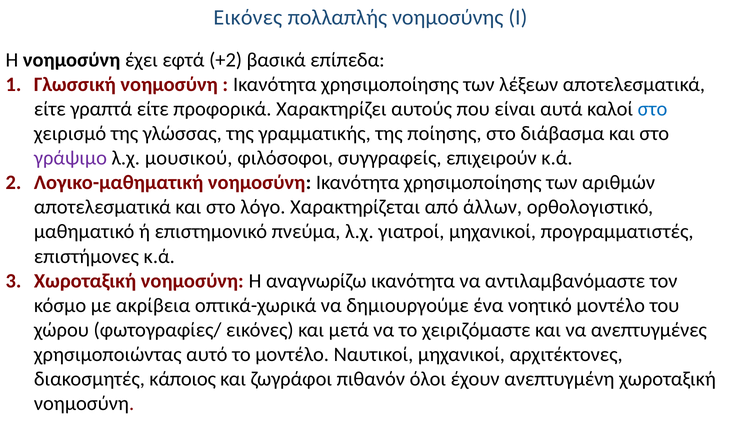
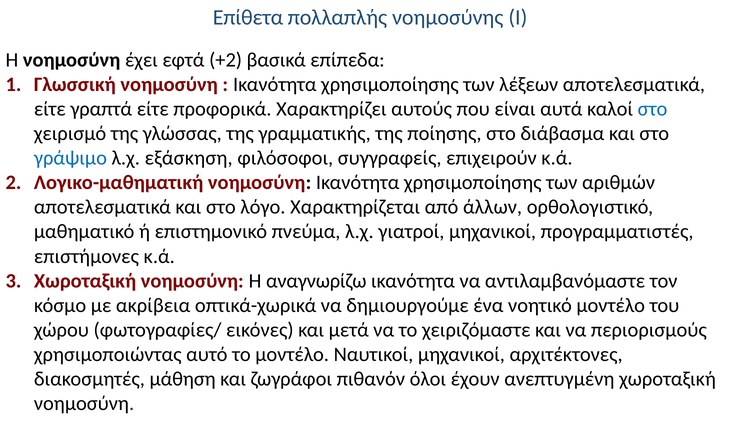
Εικόνες: Εικόνες -> Επίθετα (248, 18)
γράψιμο colour: purple -> blue (70, 158)
μουσικού: μουσικού -> εξάσκηση (189, 158)
ανεπτυγμένες: ανεπτυγμένες -> περιορισμούς (649, 330)
κάποιος: κάποιος -> μάθηση (183, 379)
